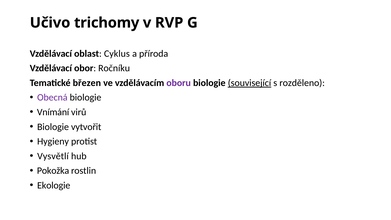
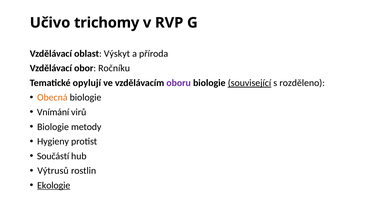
Cyklus: Cyklus -> Výskyt (117, 54)
březen: březen -> opylují (87, 83)
Obecná colour: purple -> orange (52, 97)
vytvořit: vytvořit -> metody (86, 127)
Vysvětlí: Vysvětlí -> Součástí (53, 156)
Pokožka: Pokožka -> Výtrusů (53, 171)
Ekologie underline: none -> present (54, 185)
